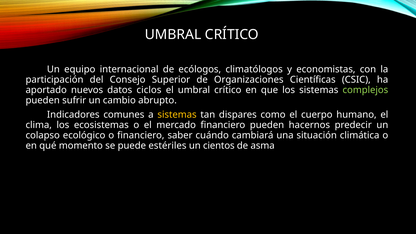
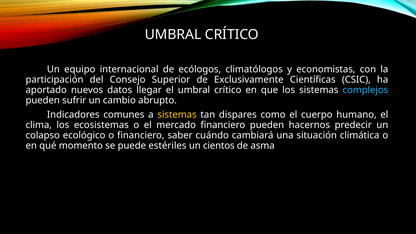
Organizaciones: Organizaciones -> Exclusivamente (249, 80)
ciclos: ciclos -> llegar (149, 90)
complejos colour: light green -> light blue (365, 90)
